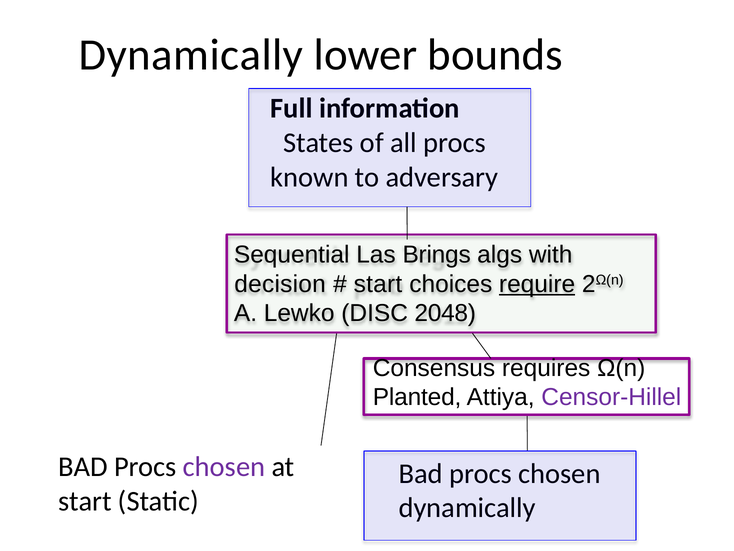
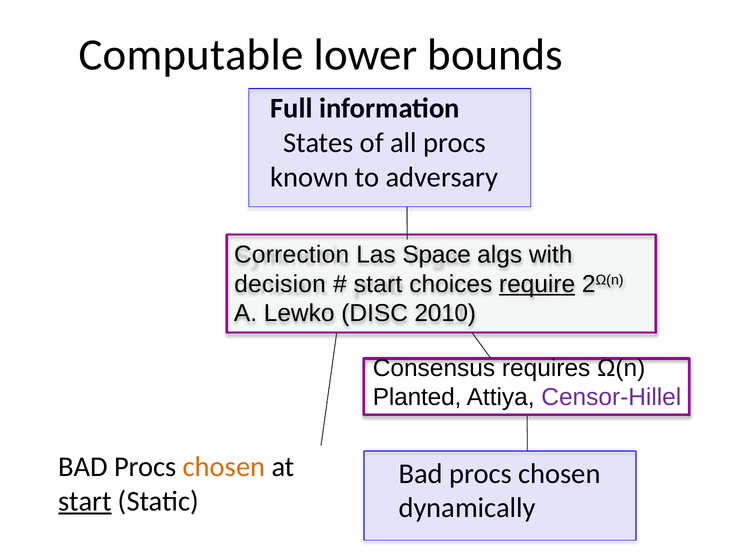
Dynamically: Dynamically -> Computable (191, 55)
Sequential: Sequential -> Correction (292, 254)
Brings: Brings -> Space (437, 254)
2048: 2048 -> 2010 (445, 313)
chosen colour: purple -> orange (224, 467)
start underline: none -> present (85, 501)
